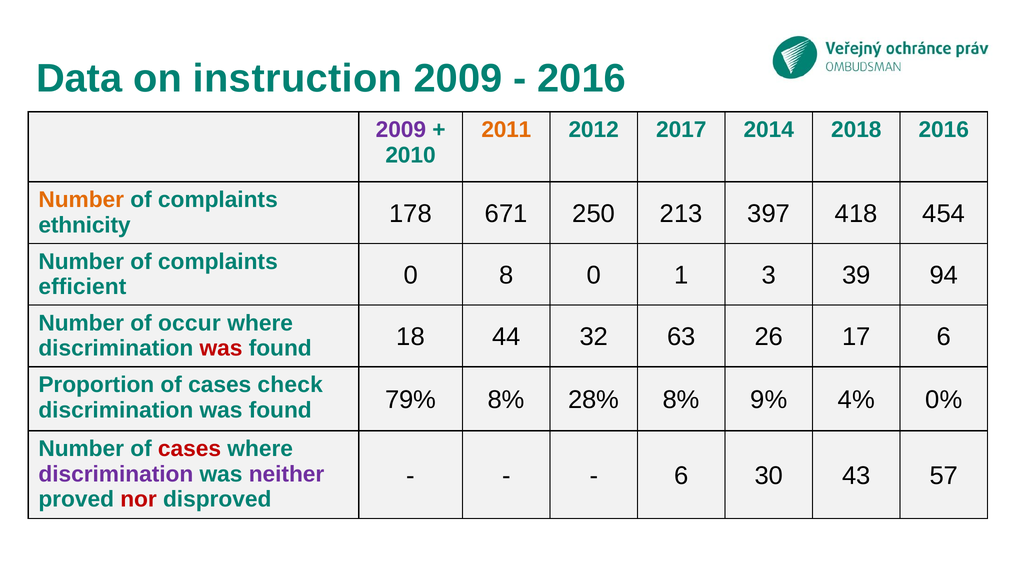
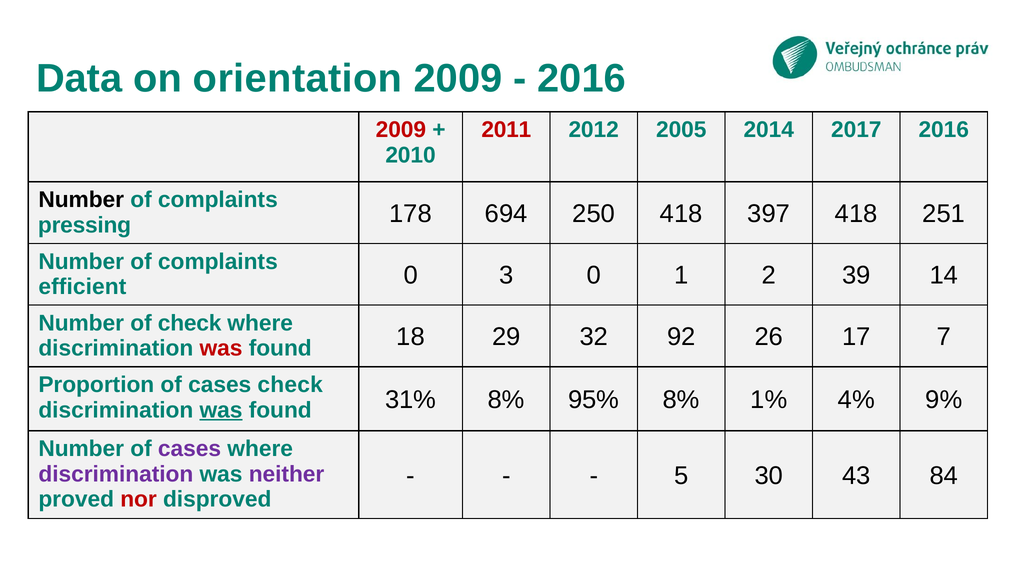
instruction: instruction -> orientation (298, 79)
2009 colour: purple -> red (401, 130)
2011 colour: orange -> red (506, 130)
2017: 2017 -> 2005 (681, 130)
2018: 2018 -> 2017 (856, 130)
Number colour: orange -> black (81, 200)
ethnicity: ethnicity -> pressing (85, 225)
671: 671 -> 694 (506, 214)
250 213: 213 -> 418 (681, 214)
454: 454 -> 251 (944, 214)
8: 8 -> 3 (506, 275)
3: 3 -> 2 (769, 275)
94: 94 -> 14 (944, 275)
of occur: occur -> check (190, 323)
44: 44 -> 29 (506, 337)
63: 63 -> 92 (681, 337)
17 6: 6 -> 7 (944, 337)
was underline: none -> present (221, 410)
79%: 79% -> 31% (411, 400)
28%: 28% -> 95% (594, 400)
9%: 9% -> 1% (769, 400)
0%: 0% -> 9% (944, 400)
cases colour: red -> purple (190, 449)
6: 6 -> 5 (681, 476)
57: 57 -> 84 (944, 476)
